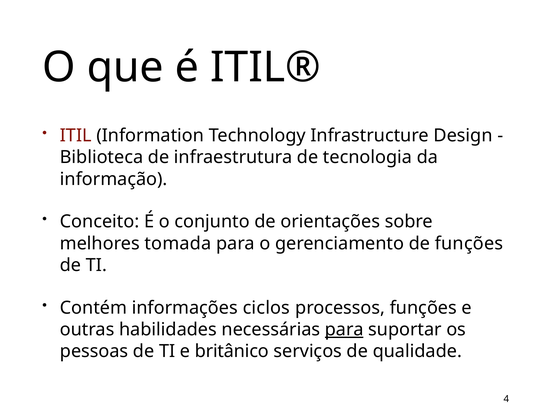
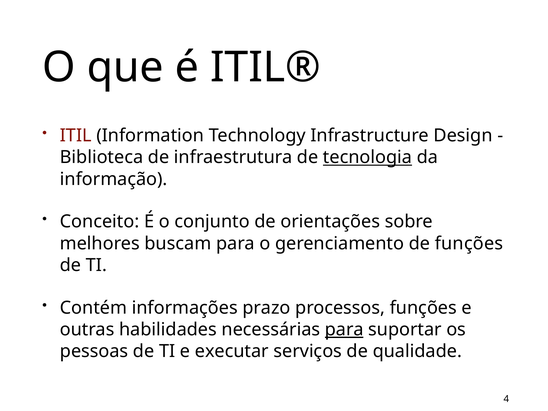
tecnologia underline: none -> present (368, 157)
tomada: tomada -> buscam (178, 243)
ciclos: ciclos -> prazo (266, 308)
britânico: britânico -> executar (232, 351)
